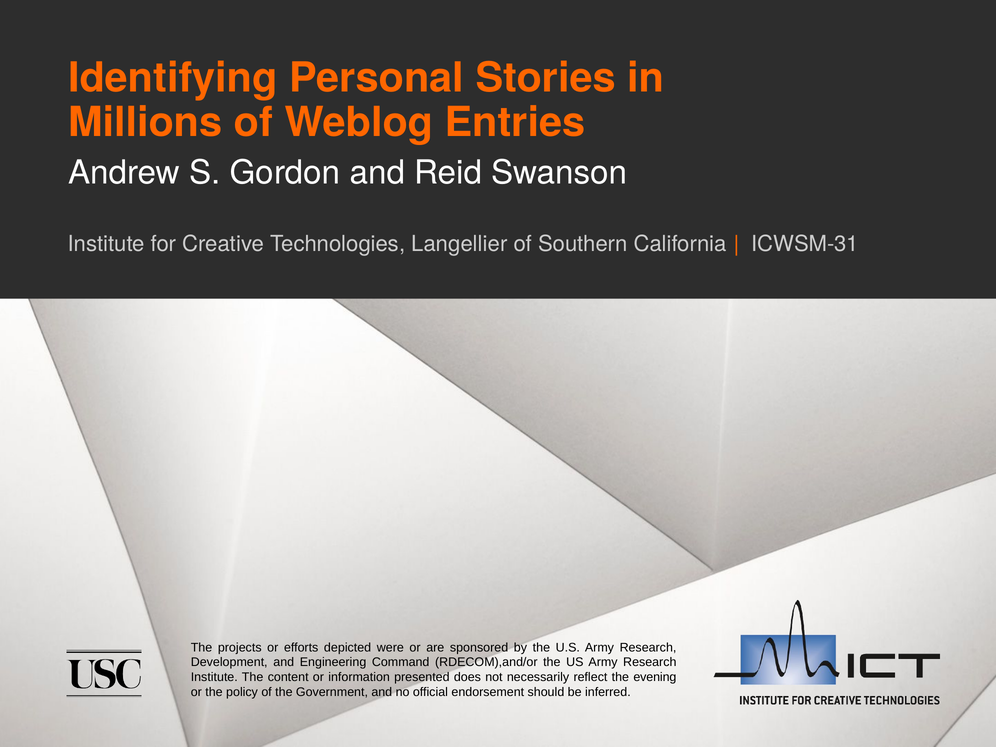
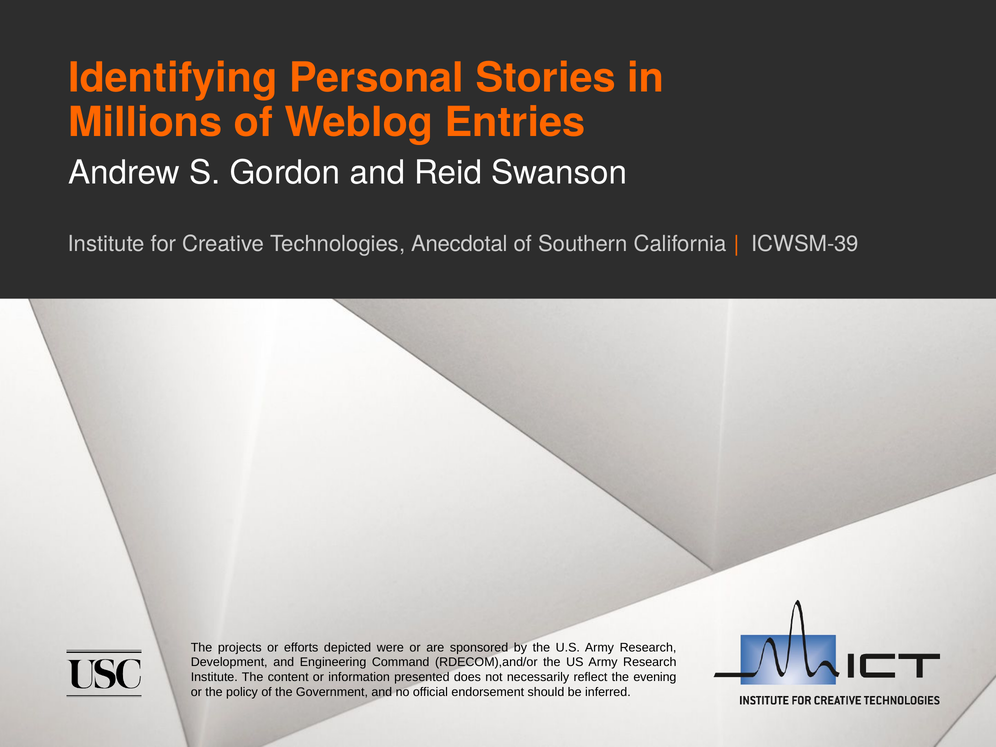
Langellier: Langellier -> Anecdotal (459, 244)
ICWSM-31: ICWSM-31 -> ICWSM-39 (805, 244)
